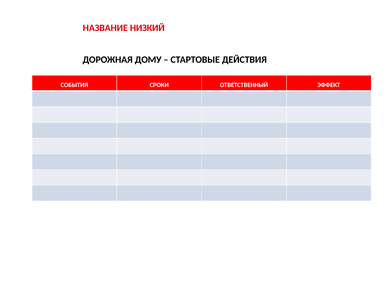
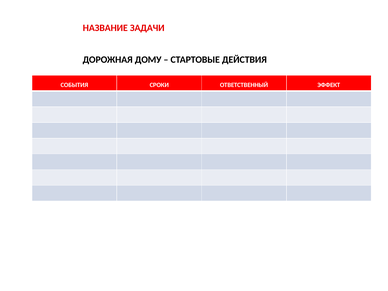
НИЗКИЙ: НИЗКИЙ -> ЗАДАЧИ (147, 28)
